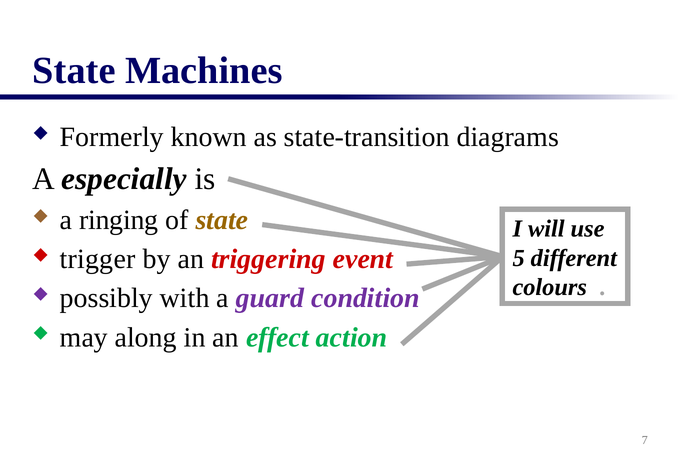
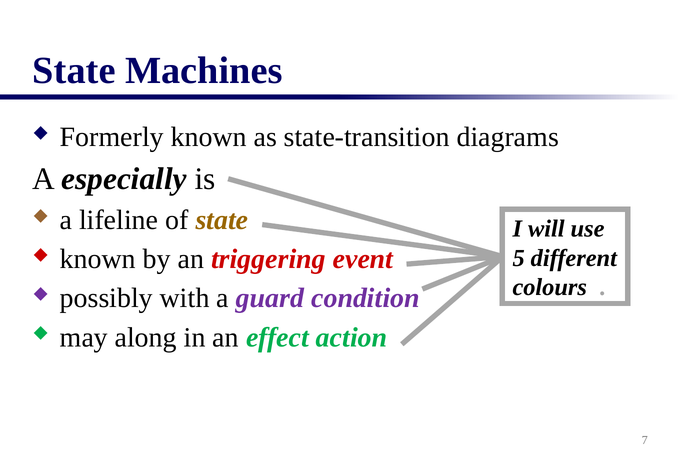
ringing: ringing -> lifeline (119, 220)
trigger: trigger -> known (98, 259)
